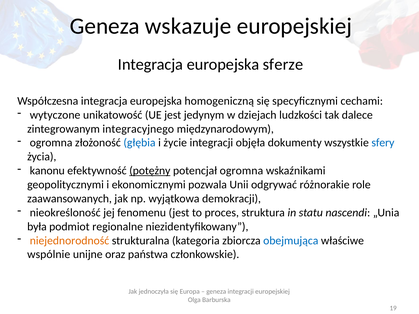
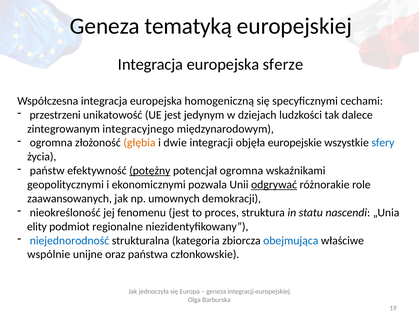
wskazuje: wskazuje -> tematyką (188, 26)
wytyczone: wytyczone -> przestrzeni (55, 115)
głębia colour: blue -> orange (139, 143)
życie: życie -> dwie (175, 143)
dokumenty: dokumenty -> europejskie (295, 143)
kanonu: kanonu -> państw (47, 171)
odgrywać underline: none -> present (274, 185)
wyjątkowa: wyjątkowa -> umownych (174, 199)
była: była -> elity (37, 227)
niejednorodność colour: orange -> blue (69, 241)
